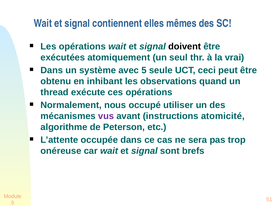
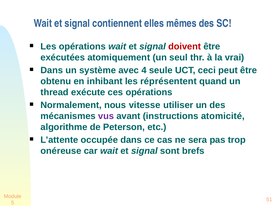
doivent colour: black -> red (185, 46)
avec 5: 5 -> 4 (144, 70)
observations: observations -> réprésentent (169, 81)
occupé: occupé -> vitesse (145, 105)
